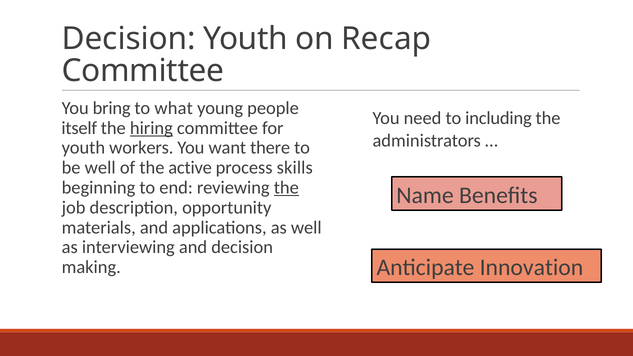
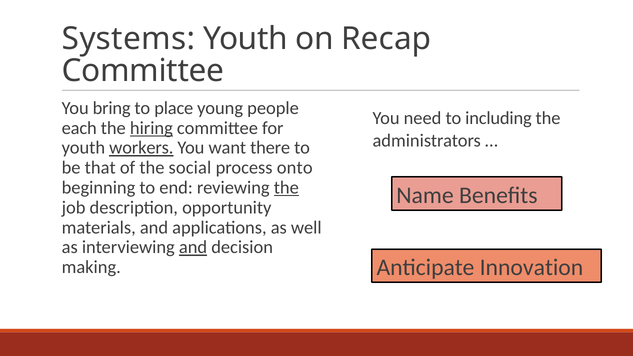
Decision: Decision -> Systems (129, 39)
what: what -> place (174, 108)
itself: itself -> each (79, 128)
workers underline: none -> present (141, 148)
be well: well -> that (100, 168)
active: active -> social (190, 168)
skills: skills -> onto (295, 168)
and underline: none -> present (193, 247)
